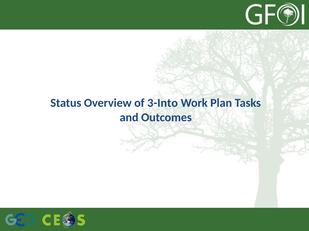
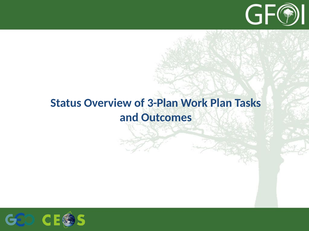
3-Into: 3-Into -> 3-Plan (163, 103)
